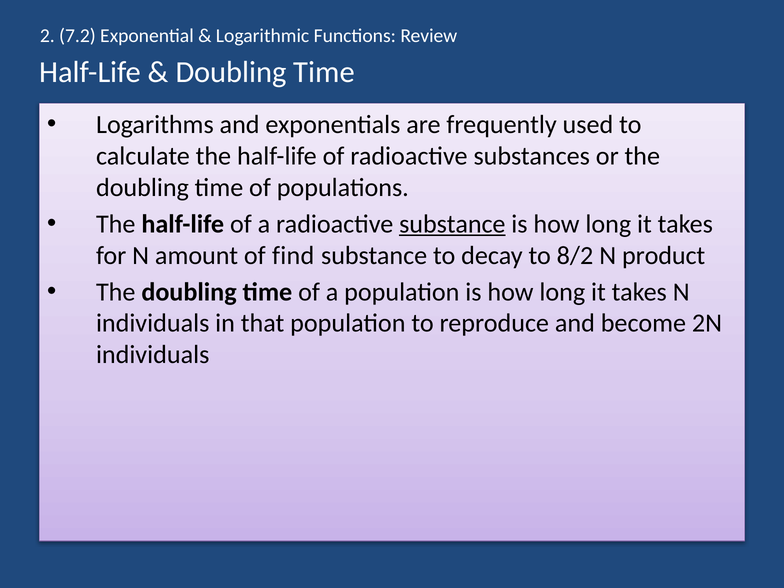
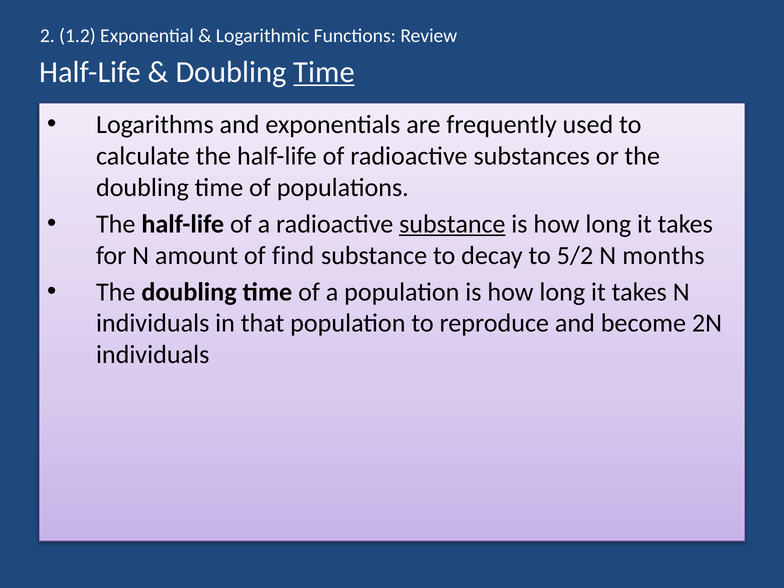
7.2: 7.2 -> 1.2 (77, 36)
Time underline: none -> present (324, 72)
8/2: 8/2 -> 5/2 (575, 255)
product: product -> months (663, 255)
